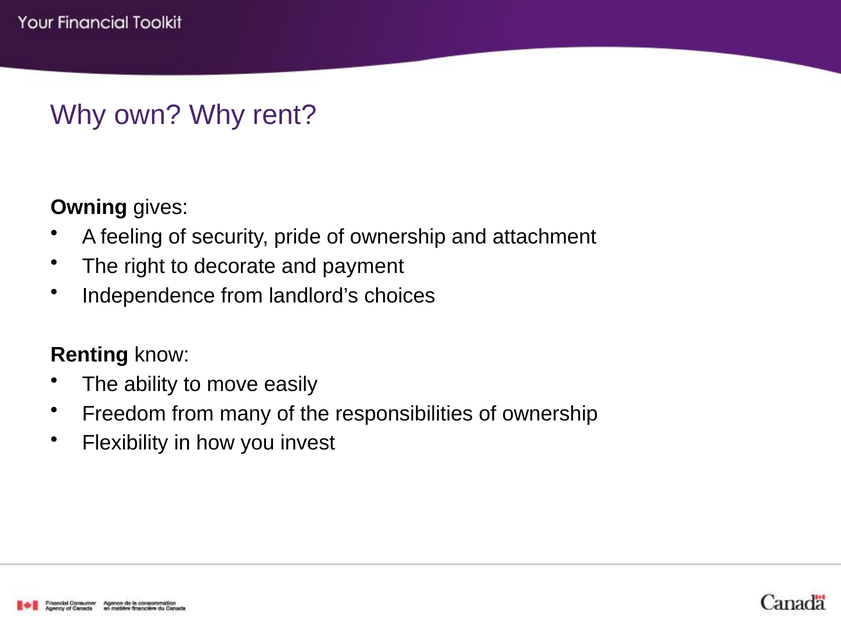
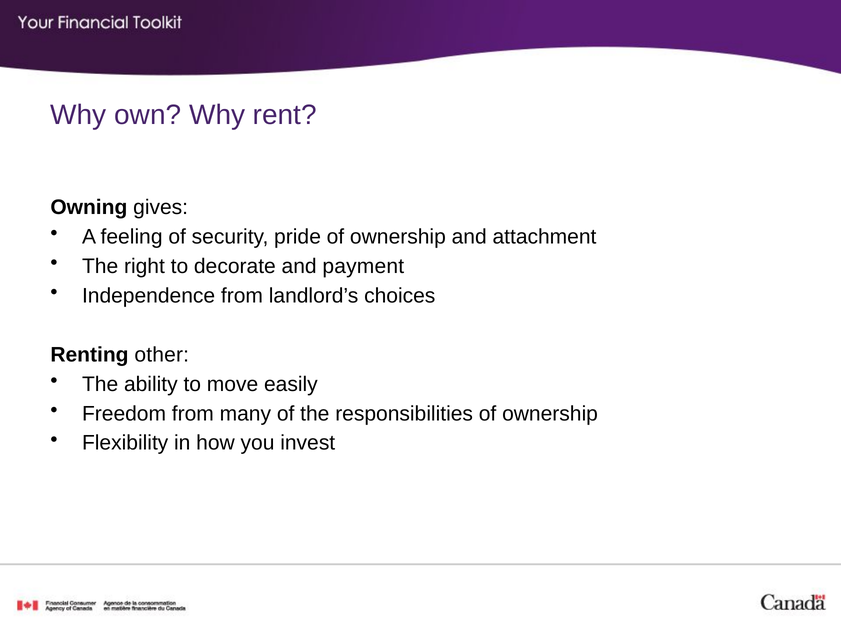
know: know -> other (162, 355)
